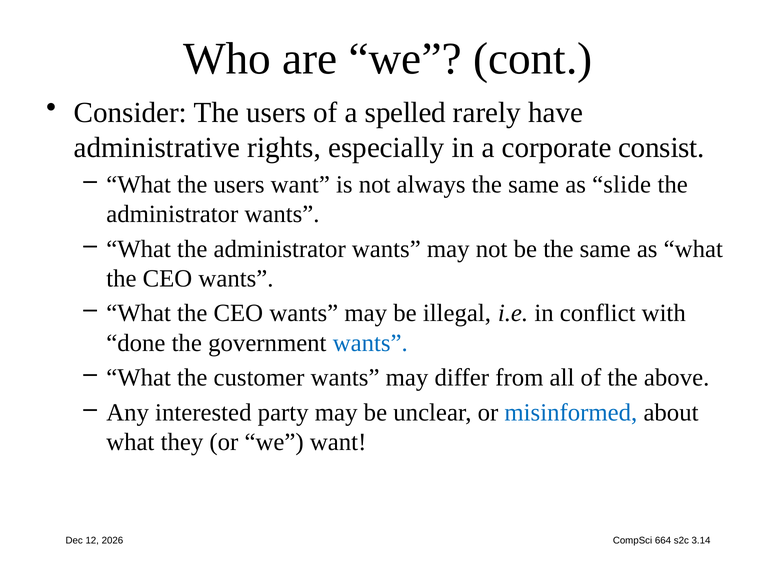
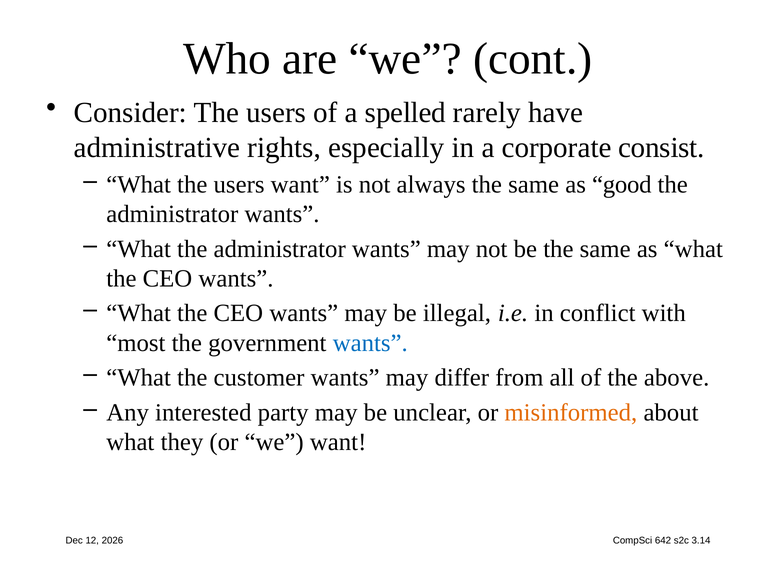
slide: slide -> good (622, 184)
done: done -> most (136, 343)
misinformed colour: blue -> orange (571, 412)
664: 664 -> 642 (663, 540)
